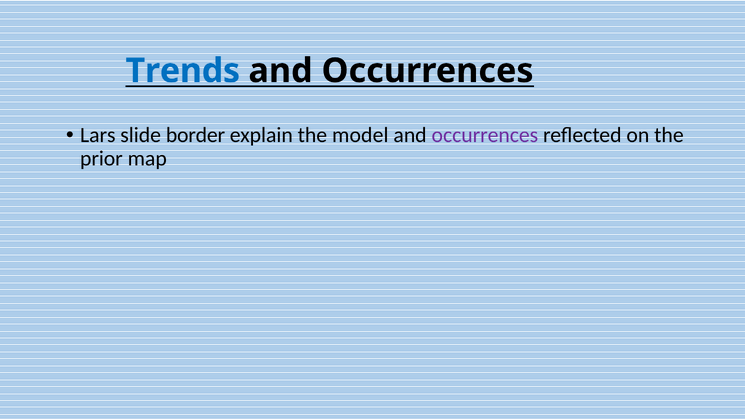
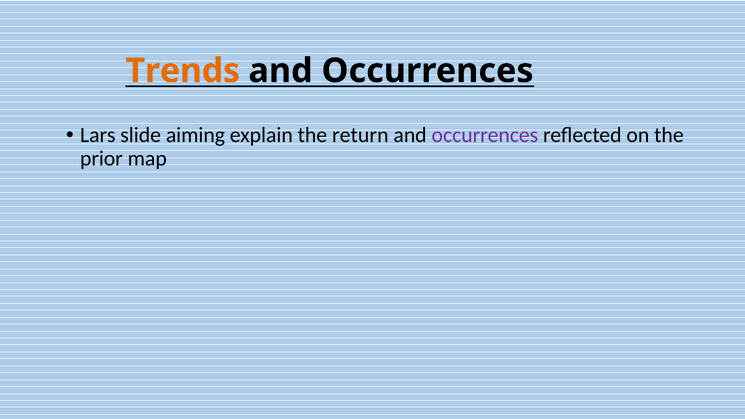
Trends colour: blue -> orange (183, 71)
border: border -> aiming (195, 135)
model: model -> return (360, 135)
